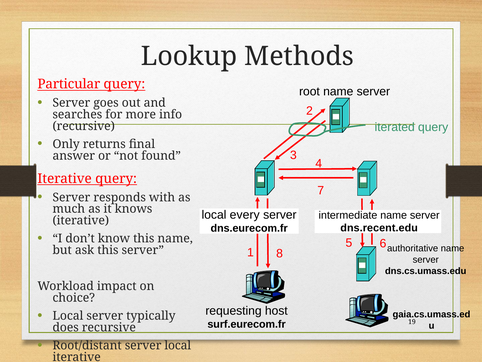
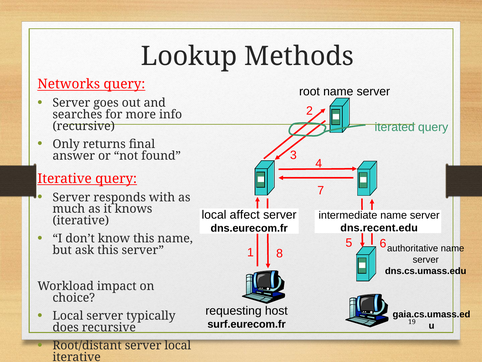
Particular: Particular -> Networks (69, 84)
every: every -> affect (245, 215)
